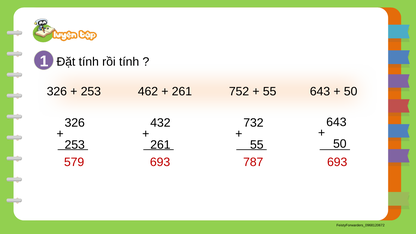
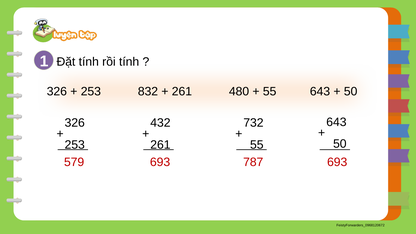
462: 462 -> 832 (148, 91)
752: 752 -> 480 (239, 91)
